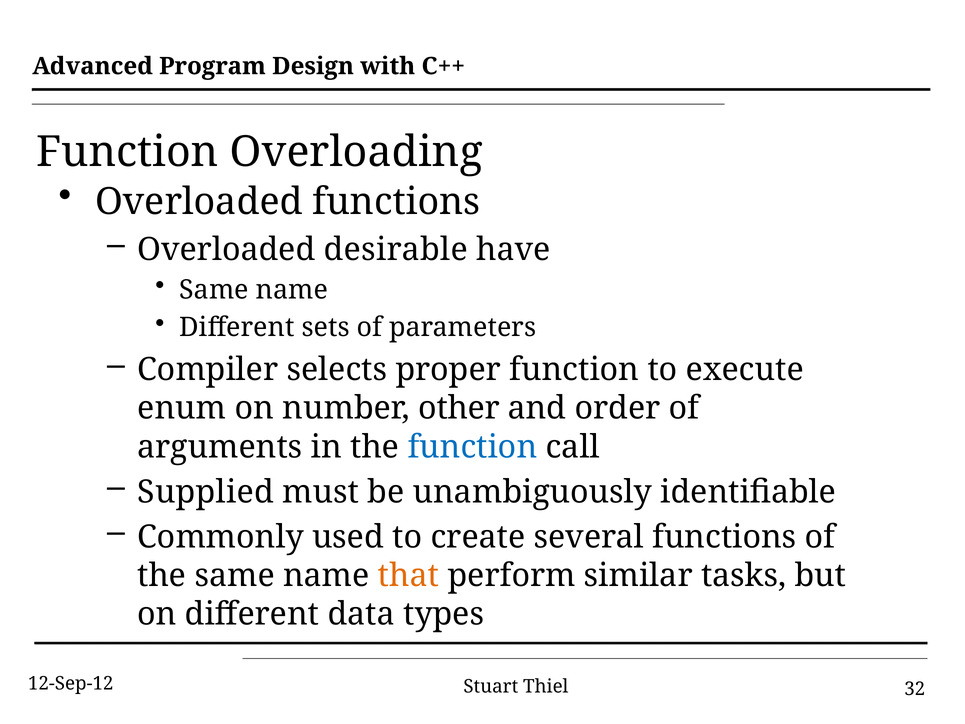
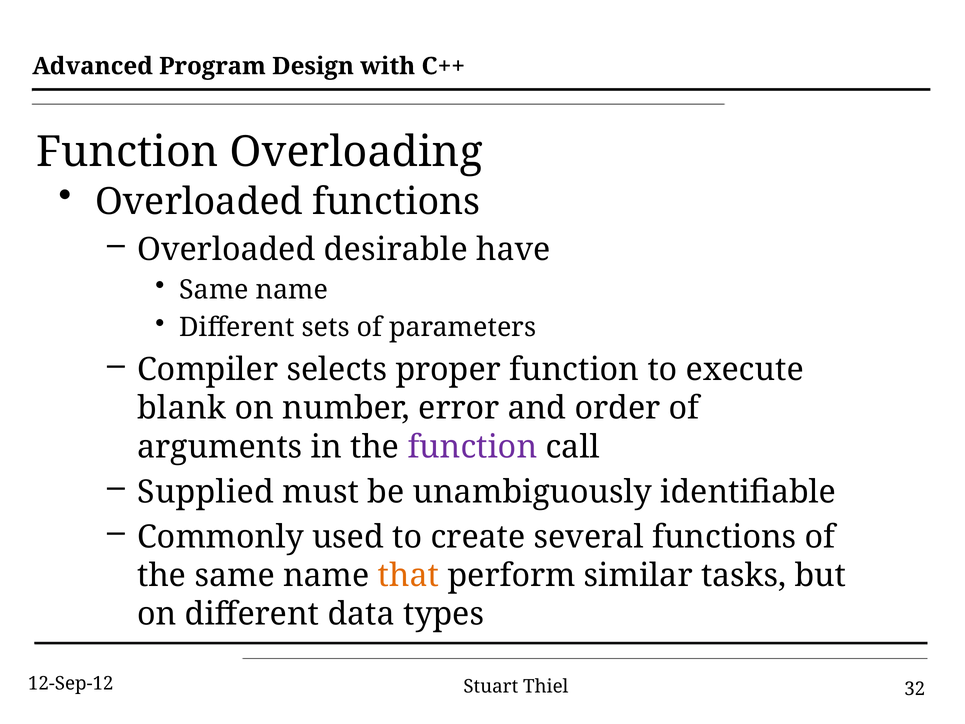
enum: enum -> blank (182, 408)
other: other -> error (459, 408)
function colour: blue -> purple (472, 447)
